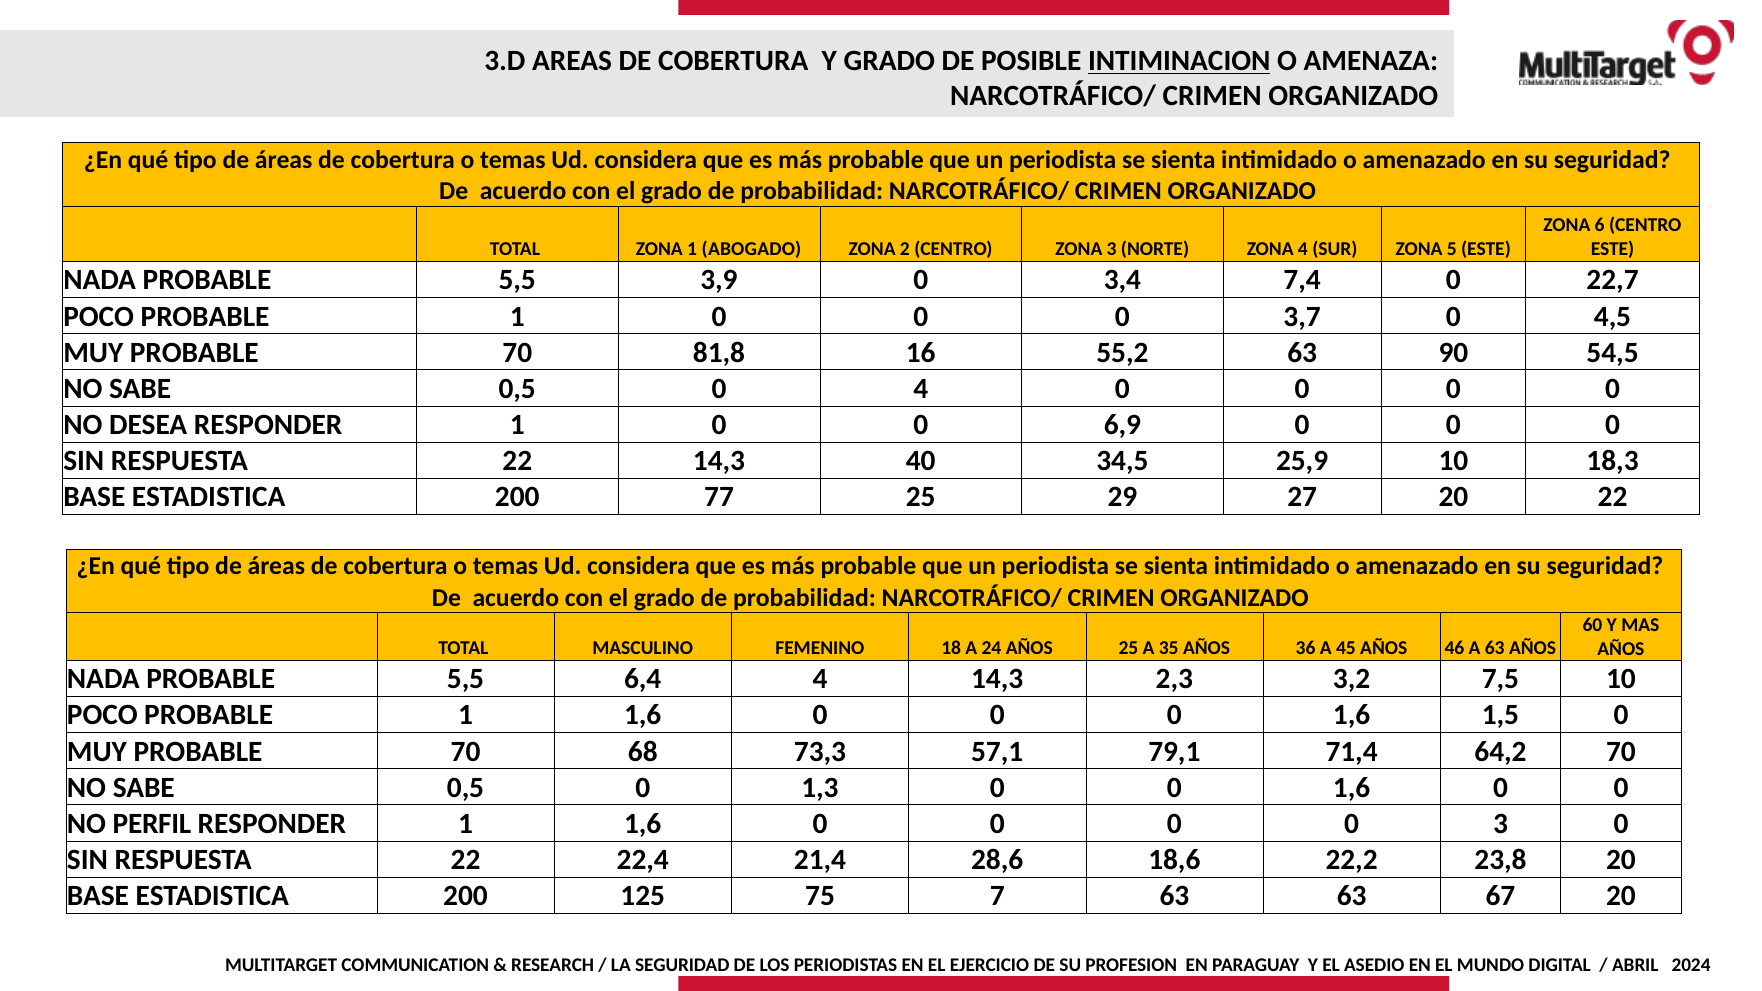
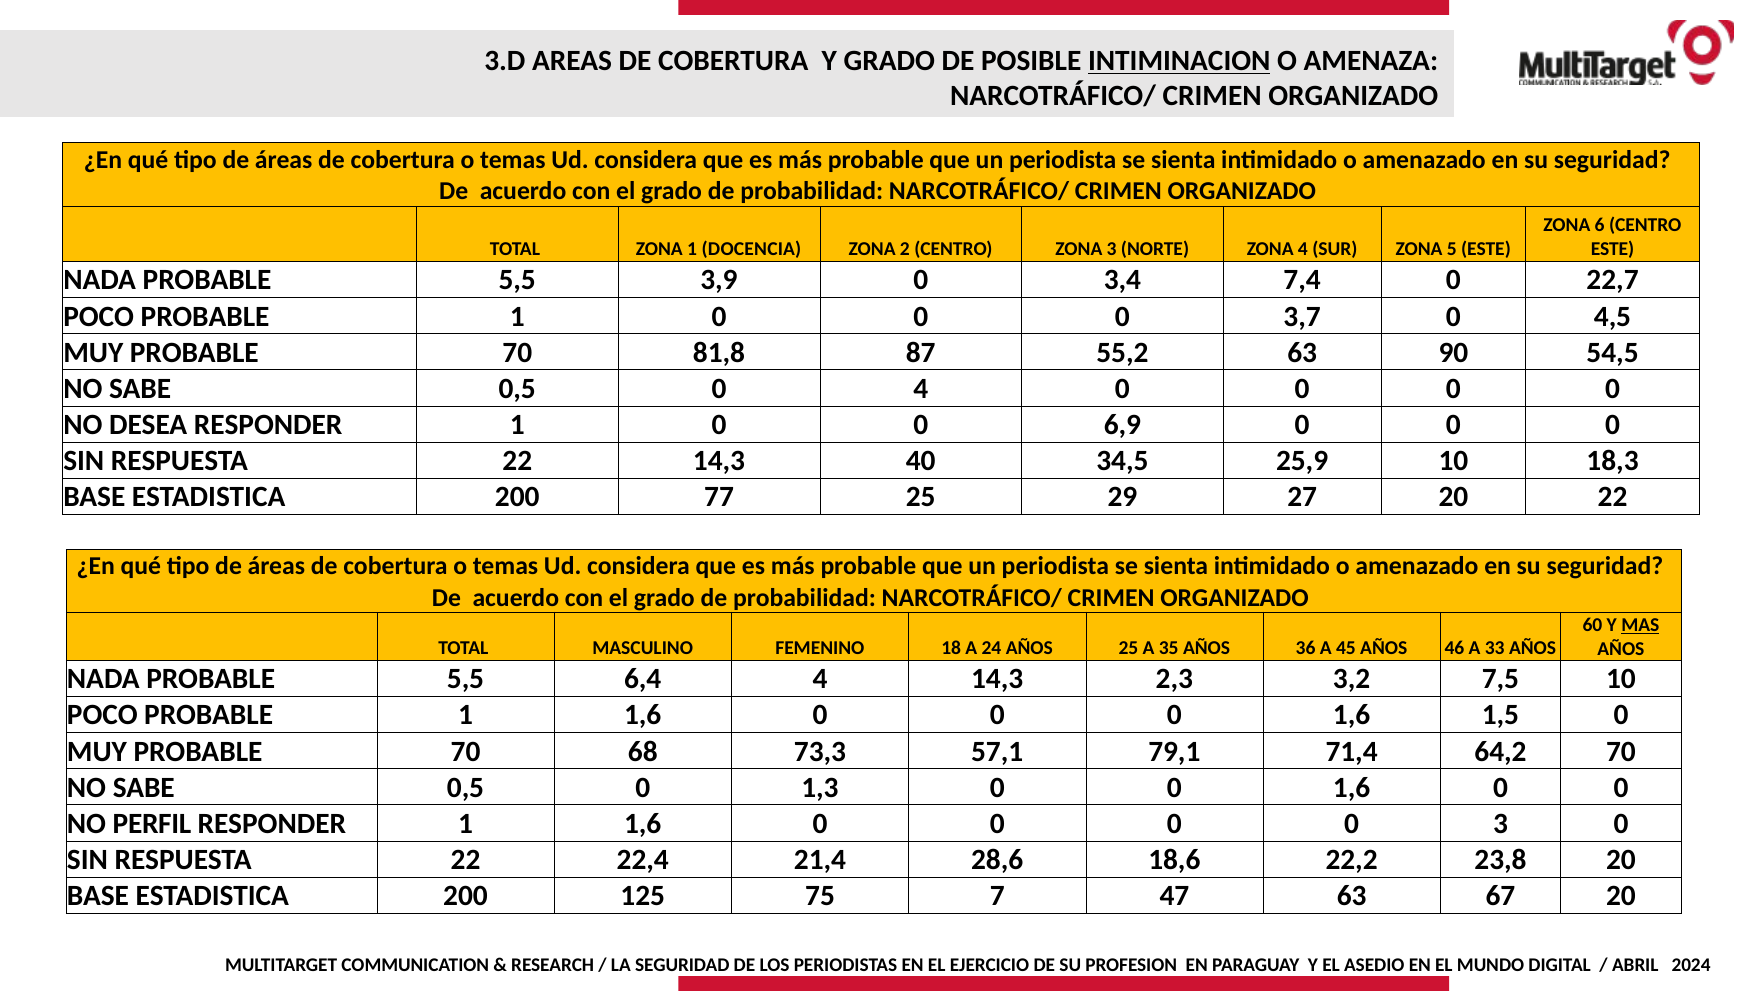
ABOGADO: ABOGADO -> DOCENCIA (752, 249)
16: 16 -> 87 (921, 353)
MAS underline: none -> present (1640, 625)
A 63: 63 -> 33 (1495, 648)
7 63: 63 -> 47 (1174, 896)
